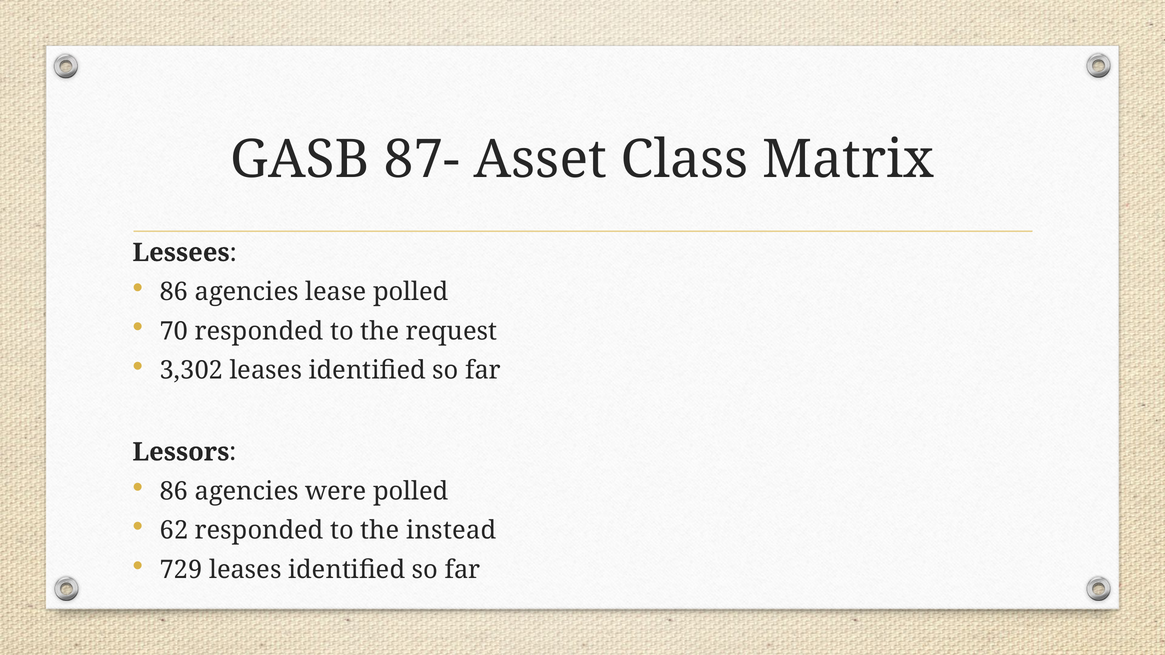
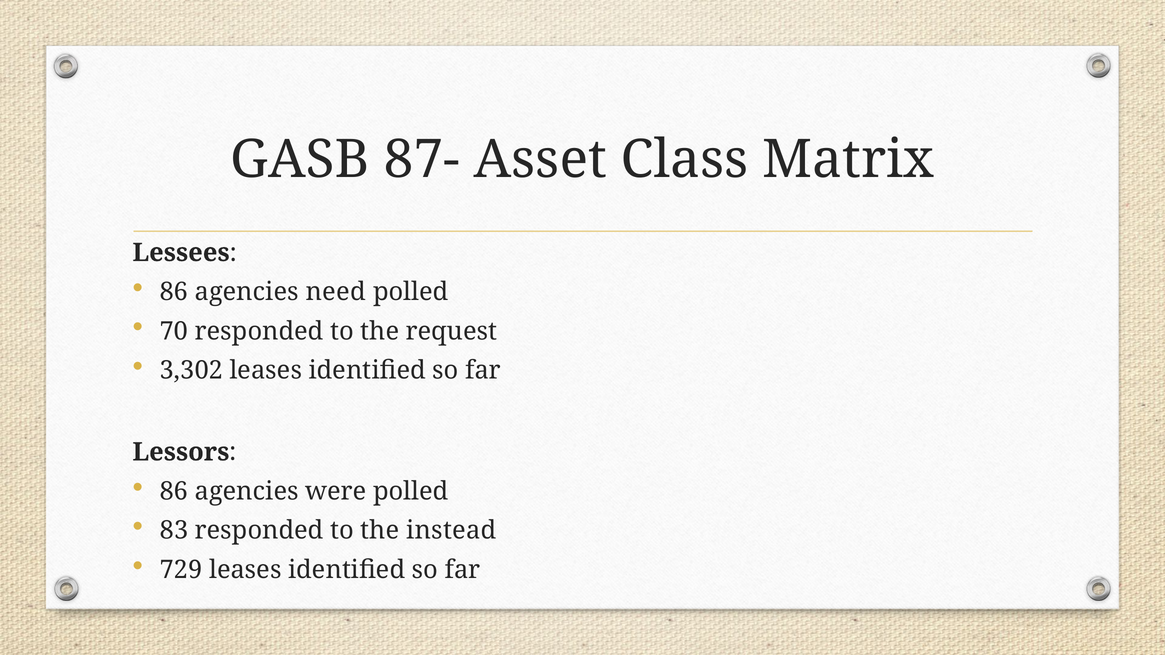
lease: lease -> need (336, 292)
62: 62 -> 83 (174, 531)
